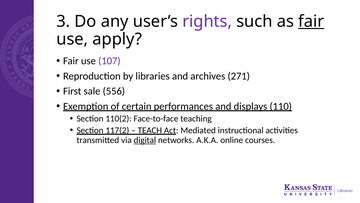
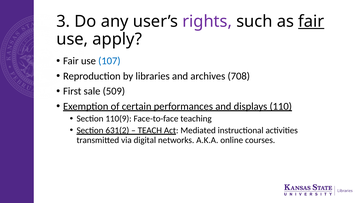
107 colour: purple -> blue (109, 61)
271: 271 -> 708 (239, 76)
556: 556 -> 509 (114, 91)
110(2: 110(2 -> 110(9 (119, 118)
117(2: 117(2 -> 631(2 (117, 130)
digital underline: present -> none (145, 140)
